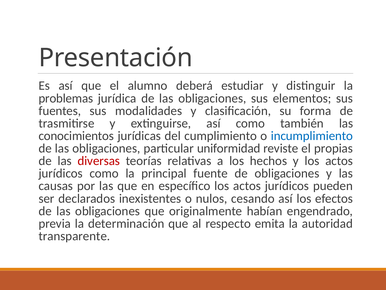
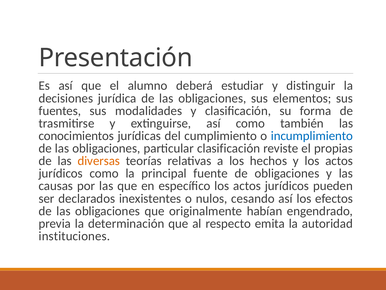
problemas: problemas -> decisiones (66, 98)
particular uniformidad: uniformidad -> clasificación (229, 148)
diversas colour: red -> orange (99, 161)
transparente: transparente -> instituciones (74, 236)
